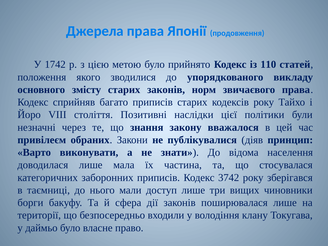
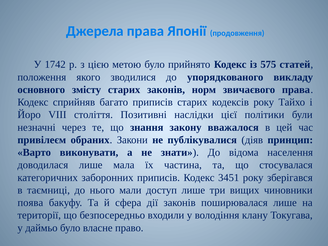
110: 110 -> 575 (268, 64)
3742: 3742 -> 3451 (229, 178)
борги: борги -> поява (30, 203)
